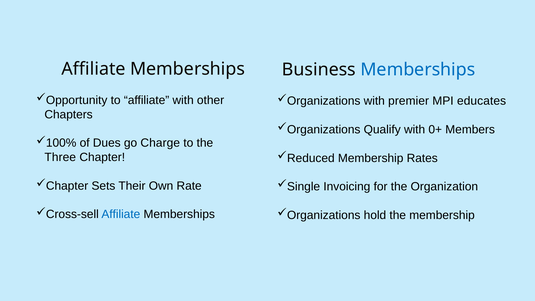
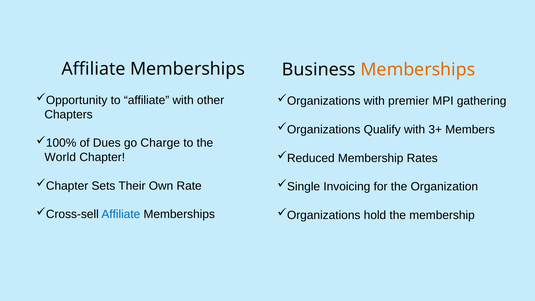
Memberships colour: blue -> orange (418, 70)
educates: educates -> gathering (482, 101)
0+: 0+ -> 3+ (435, 130)
Three: Three -> World (60, 157)
